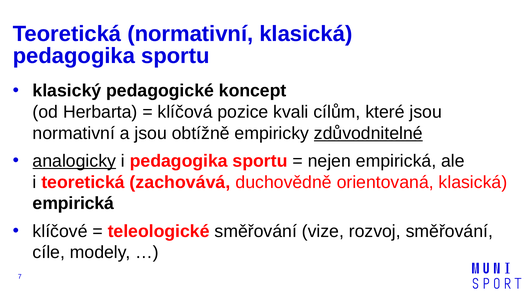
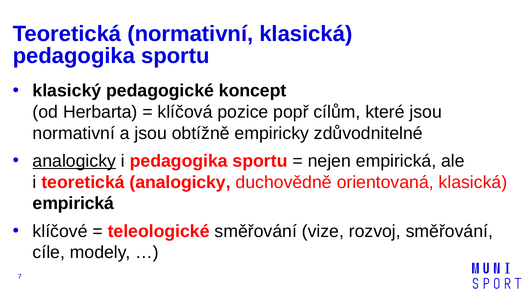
kvali: kvali -> popř (291, 112)
zdůvodnitelné underline: present -> none (368, 133)
teoretická zachovává: zachovává -> analogicky (180, 182)
